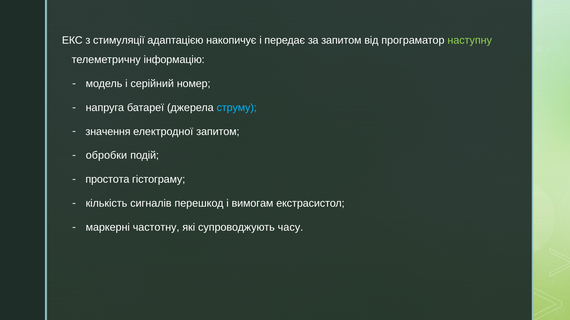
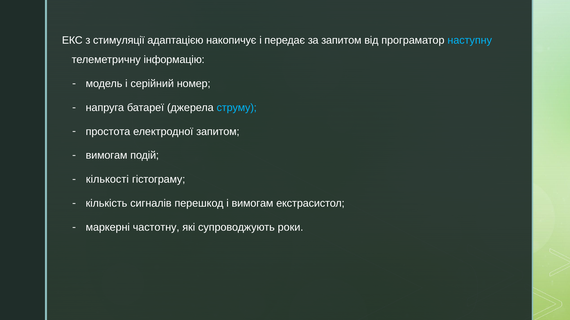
наступну colour: light green -> light blue (470, 40)
значення: значення -> простота (108, 132)
обробки: обробки -> вимогам (107, 156)
простота: простота -> кількості (107, 180)
часу: часу -> роки (291, 228)
